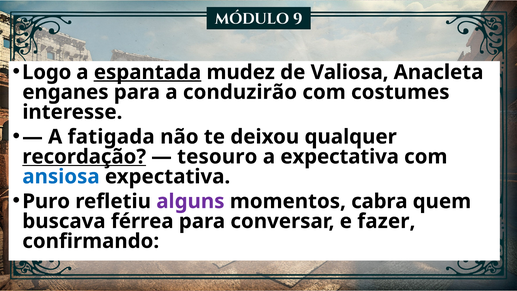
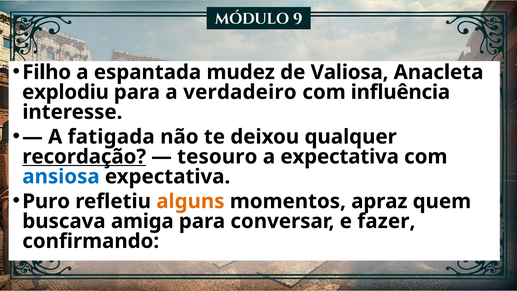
Logo: Logo -> Filho (47, 72)
espantada underline: present -> none (147, 72)
enganes: enganes -> explodiu (66, 92)
conduzirão: conduzirão -> verdadeiro (240, 92)
costumes: costumes -> influência (400, 92)
alguns colour: purple -> orange (190, 201)
cabra: cabra -> apraz (379, 201)
férrea: férrea -> amiga (142, 221)
